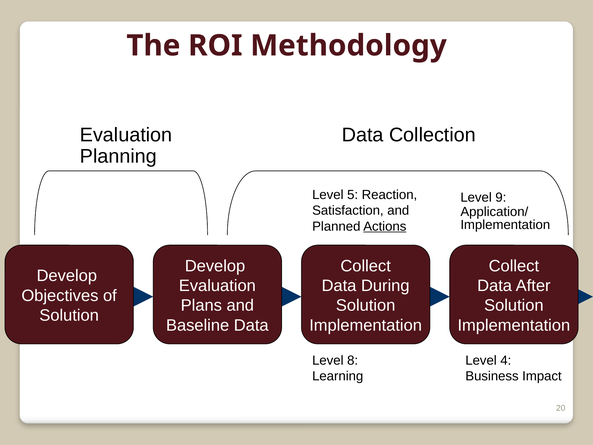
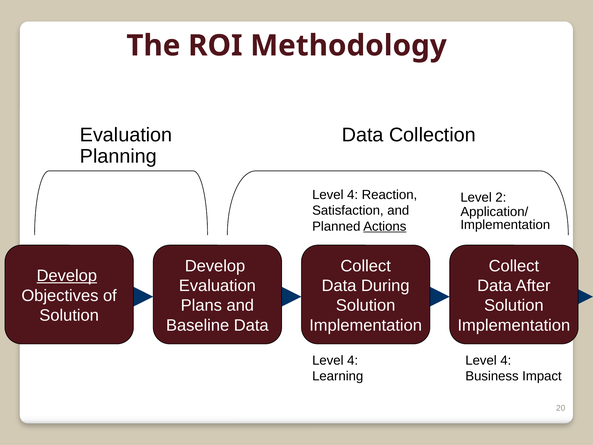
5: 5 -> 4 (353, 195)
9: 9 -> 2 (501, 197)
Develop underline: none -> present (67, 276)
8: 8 -> 4 (353, 360)
